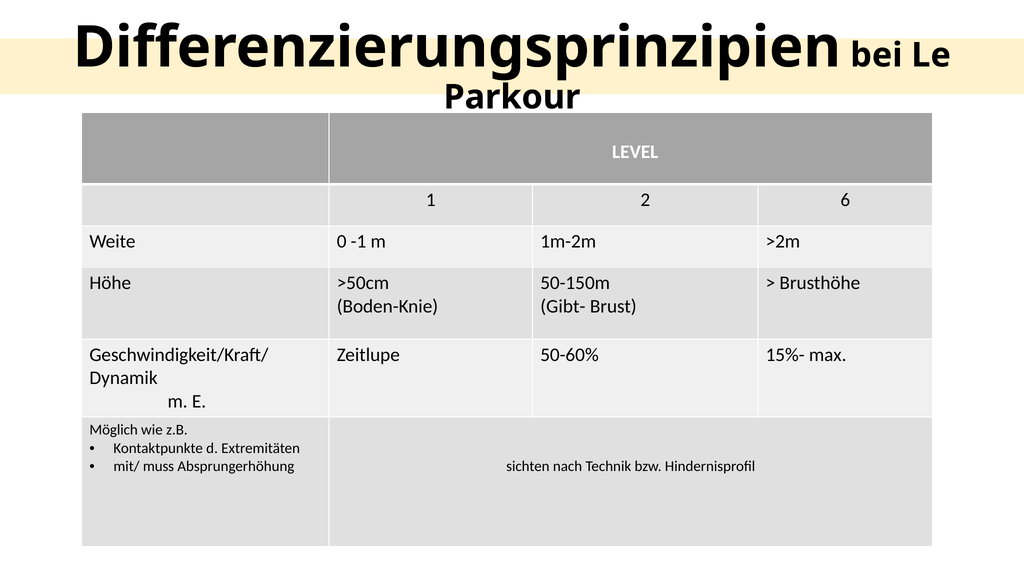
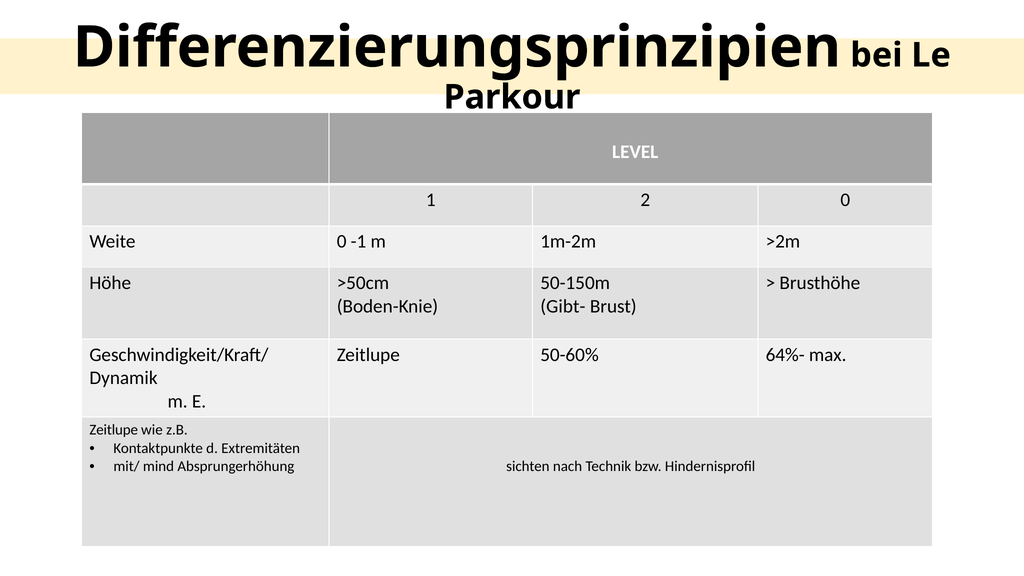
2 6: 6 -> 0 (845, 200)
15%-: 15%- -> 64%- (785, 355)
Möglich: Möglich -> Zeitlupe (114, 430)
muss: muss -> mind (158, 466)
